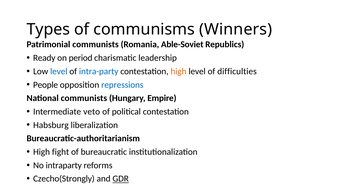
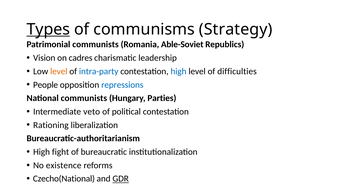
Types underline: none -> present (48, 29)
Winners: Winners -> Strategy (236, 29)
Ready: Ready -> Vision (44, 58)
period: period -> cadres (81, 58)
level colour: blue -> orange (59, 71)
high colour: orange -> blue (179, 71)
Empire: Empire -> Parties (162, 98)
Habsburg: Habsburg -> Rationing (51, 125)
intraparty: intraparty -> existence (64, 166)
Czecho(Strongly: Czecho(Strongly -> Czecho(National (64, 179)
